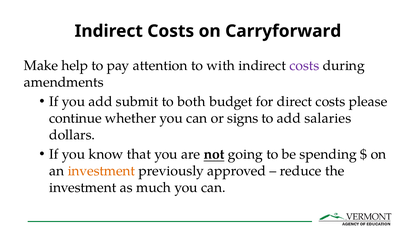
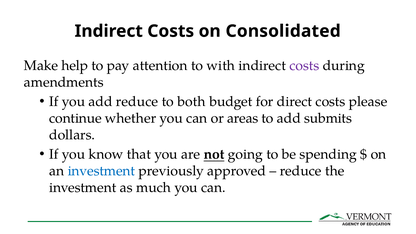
Carryforward: Carryforward -> Consolidated (283, 31)
add submit: submit -> reduce (137, 102)
signs: signs -> areas (243, 118)
salaries: salaries -> submits (328, 118)
investment colour: orange -> blue (101, 171)
